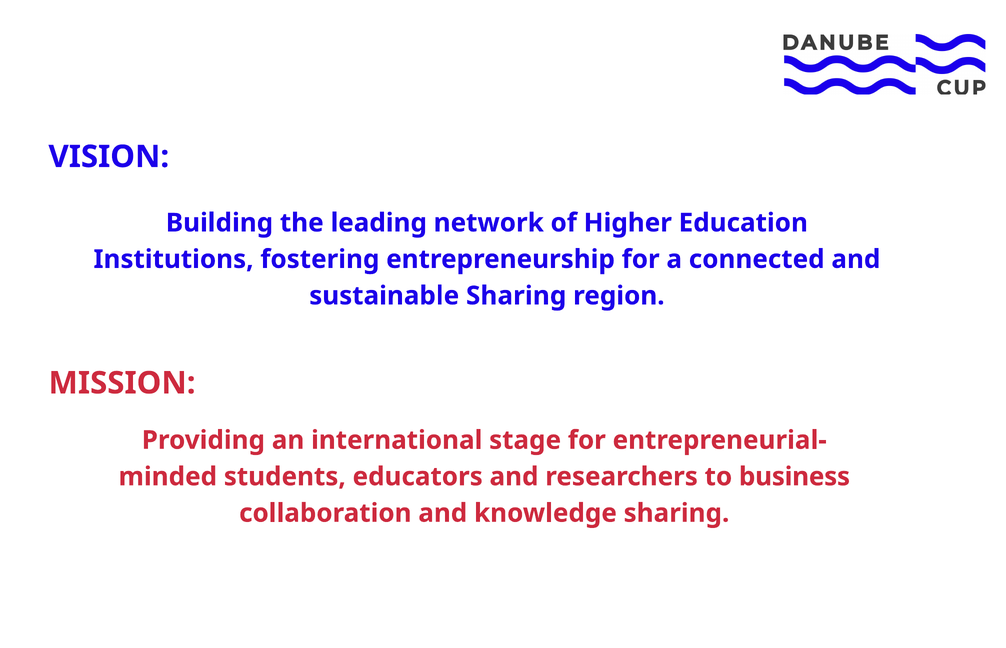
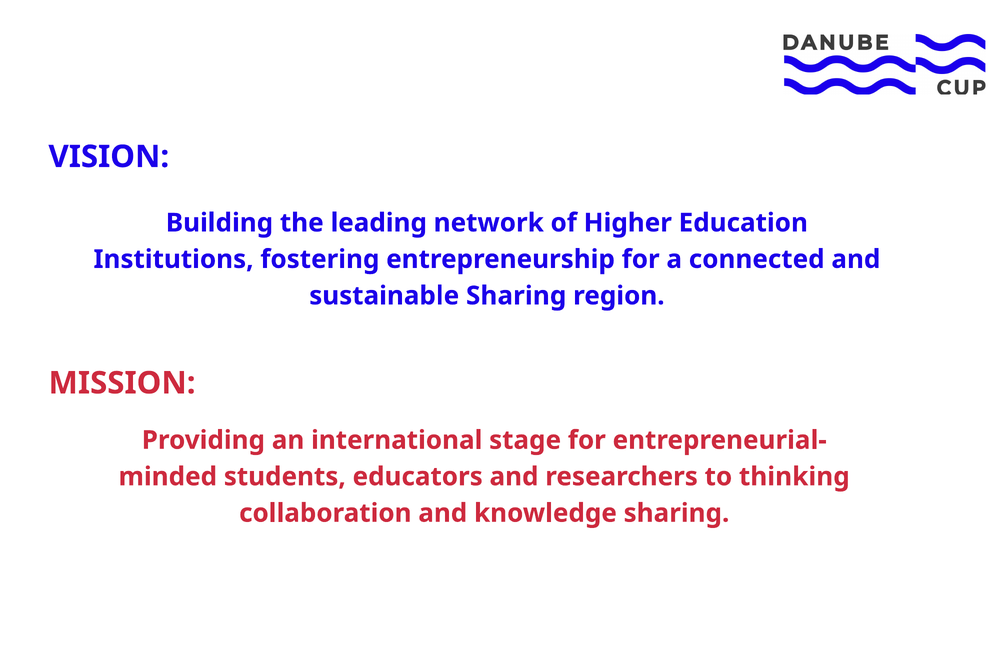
business: business -> thinking (794, 477)
